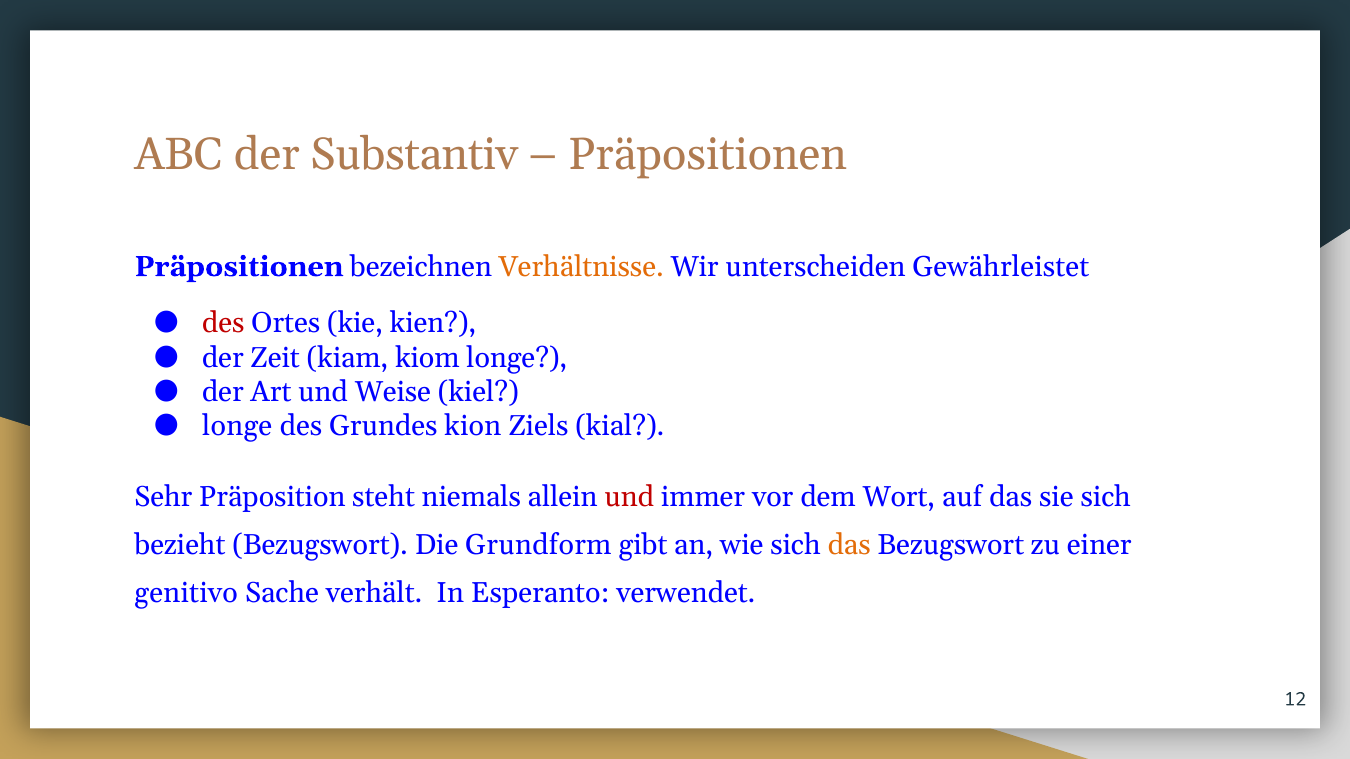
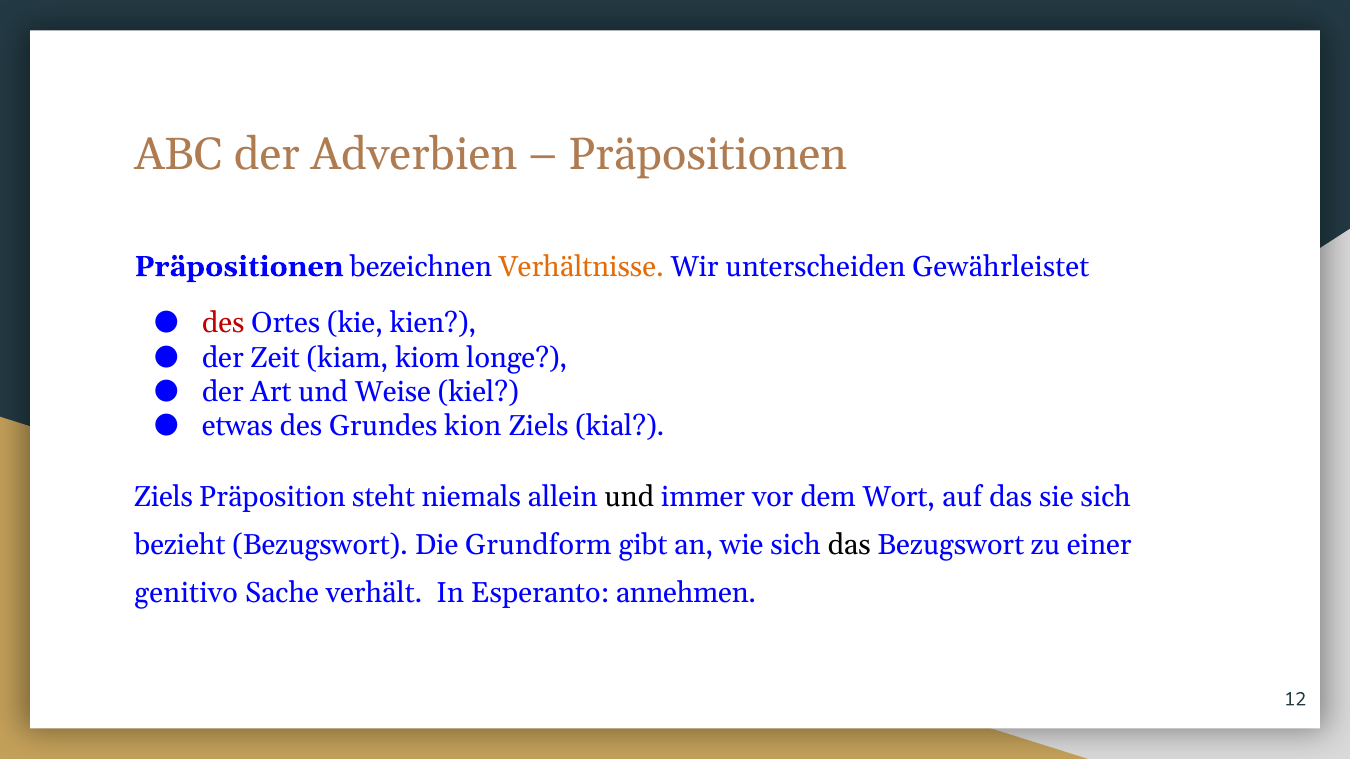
Substantiv: Substantiv -> Adverbien (414, 155)
longe: longe -> etwas (237, 427)
Sehr: Sehr -> Ziels (163, 497)
und colour: red -> black (629, 497)
das colour: orange -> black (849, 545)
verwendet: verwendet -> annehmen (686, 593)
